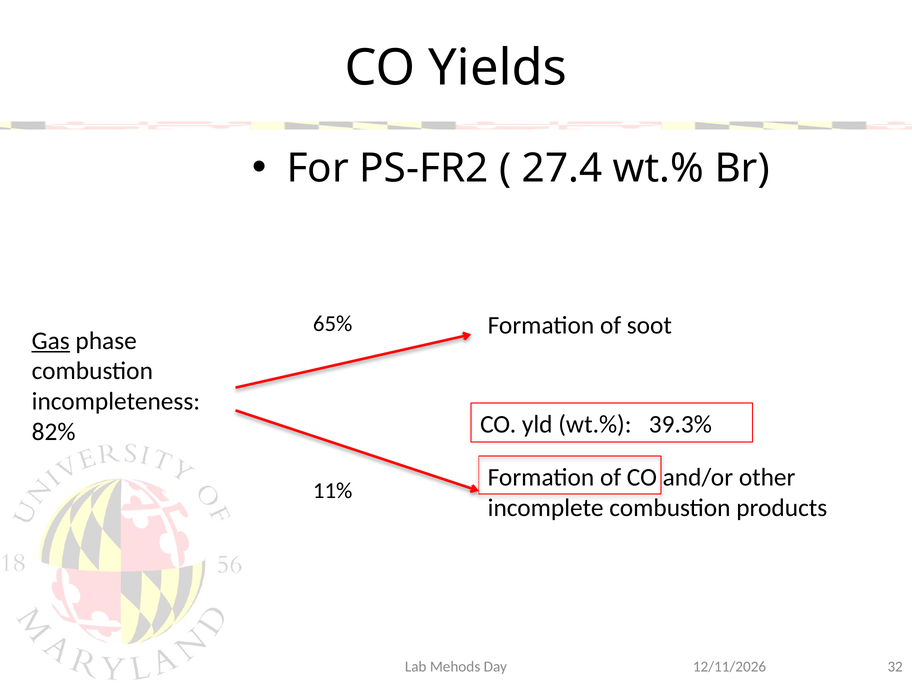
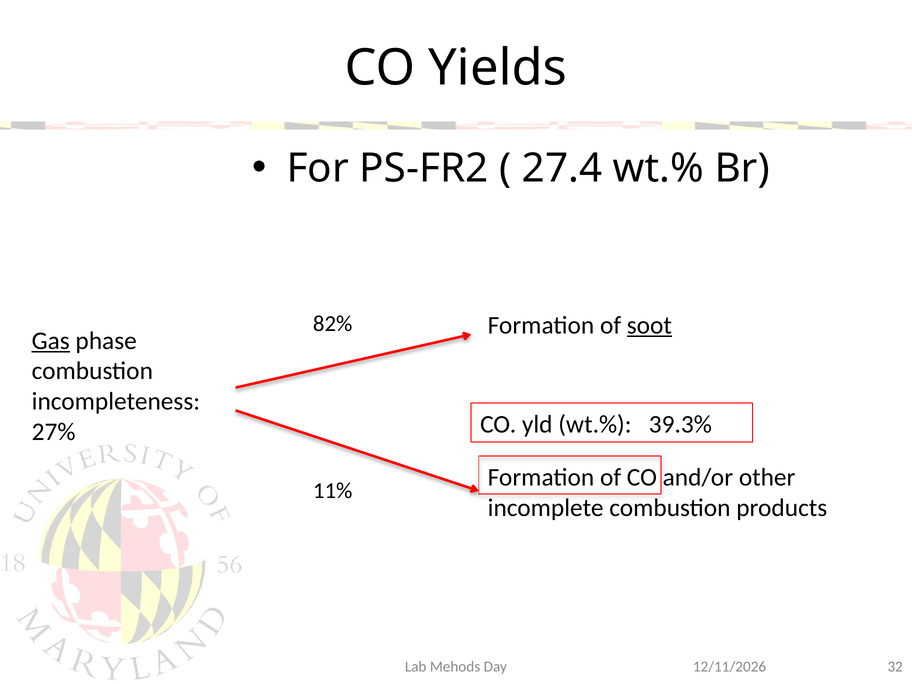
65%: 65% -> 82% (333, 324)
soot underline: none -> present (649, 325)
82%: 82% -> 27% (54, 432)
